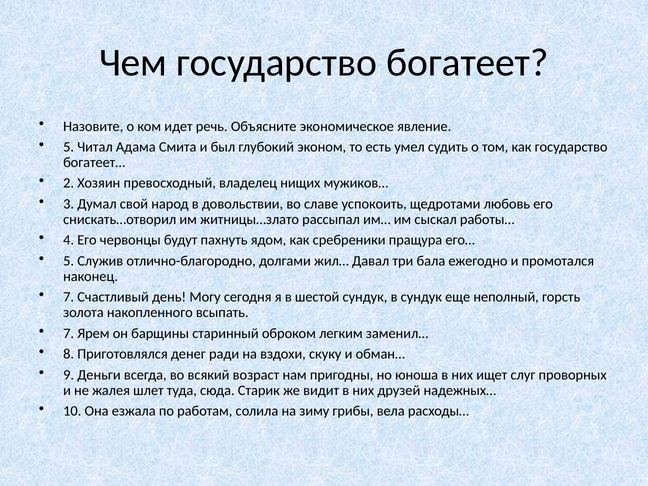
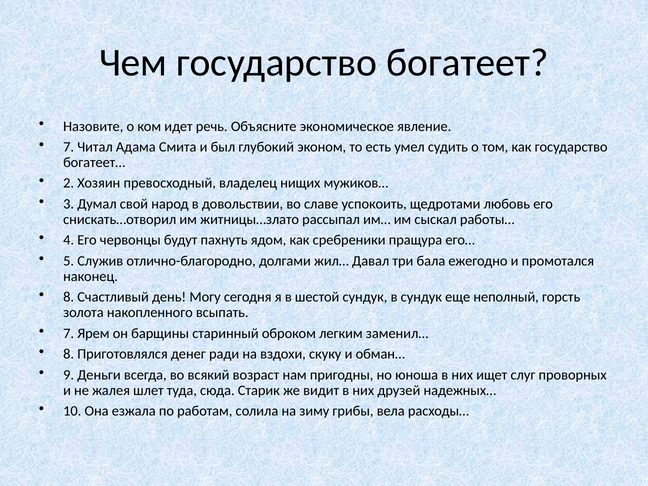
5: 5 -> 7 (69, 147)
7: 7 -> 8 (69, 297)
